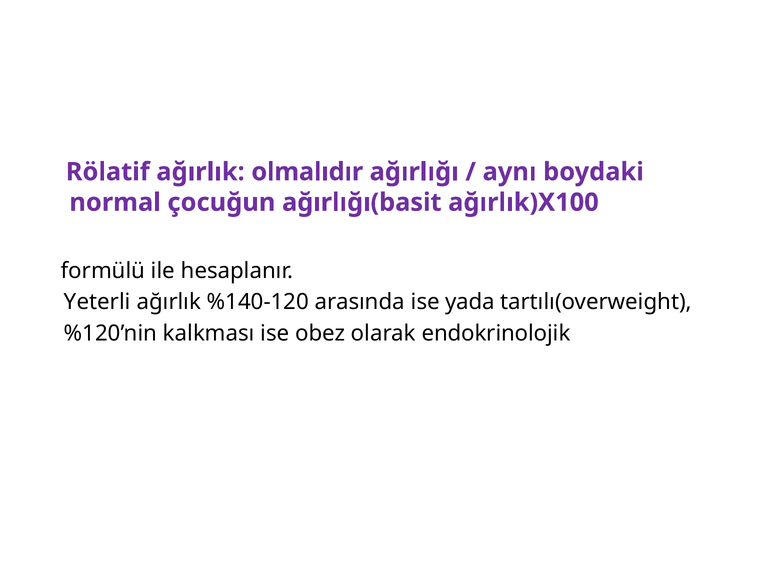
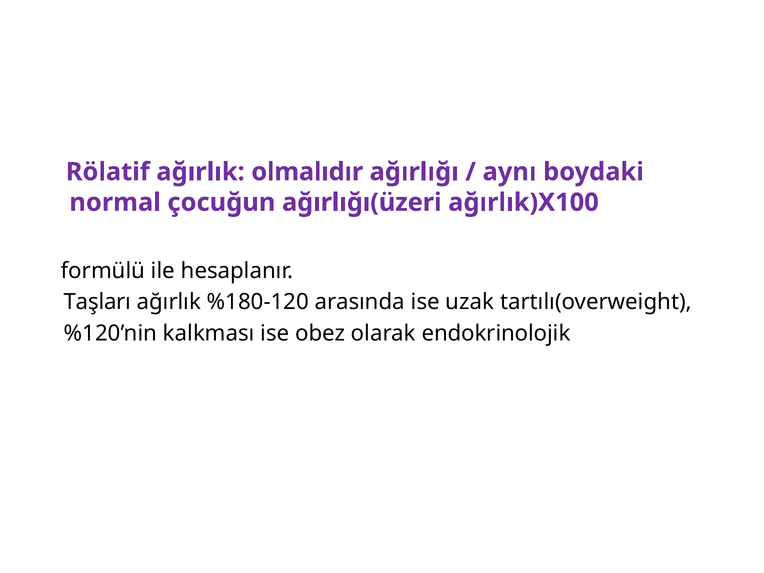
ağırlığı(basit: ağırlığı(basit -> ağırlığı(üzeri (362, 202)
Yeterli: Yeterli -> Taşları (97, 302)
%140-120: %140-120 -> %180-120 (258, 302)
yada: yada -> uzak (470, 302)
